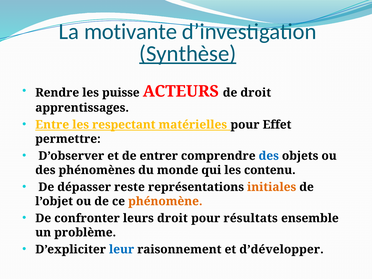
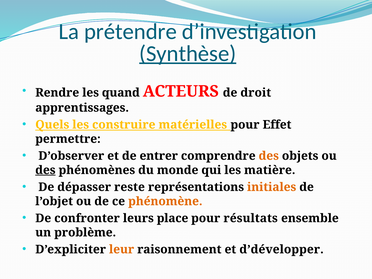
motivante: motivante -> prétendre (130, 32)
puisse: puisse -> quand (121, 93)
Entre: Entre -> Quels (52, 125)
respectant: respectant -> construire (124, 125)
des colour: blue -> orange (269, 156)
des underline: none -> present (45, 170)
contenu: contenu -> matière (270, 170)
leurs droit: droit -> place (173, 218)
leur colour: blue -> orange (122, 249)
